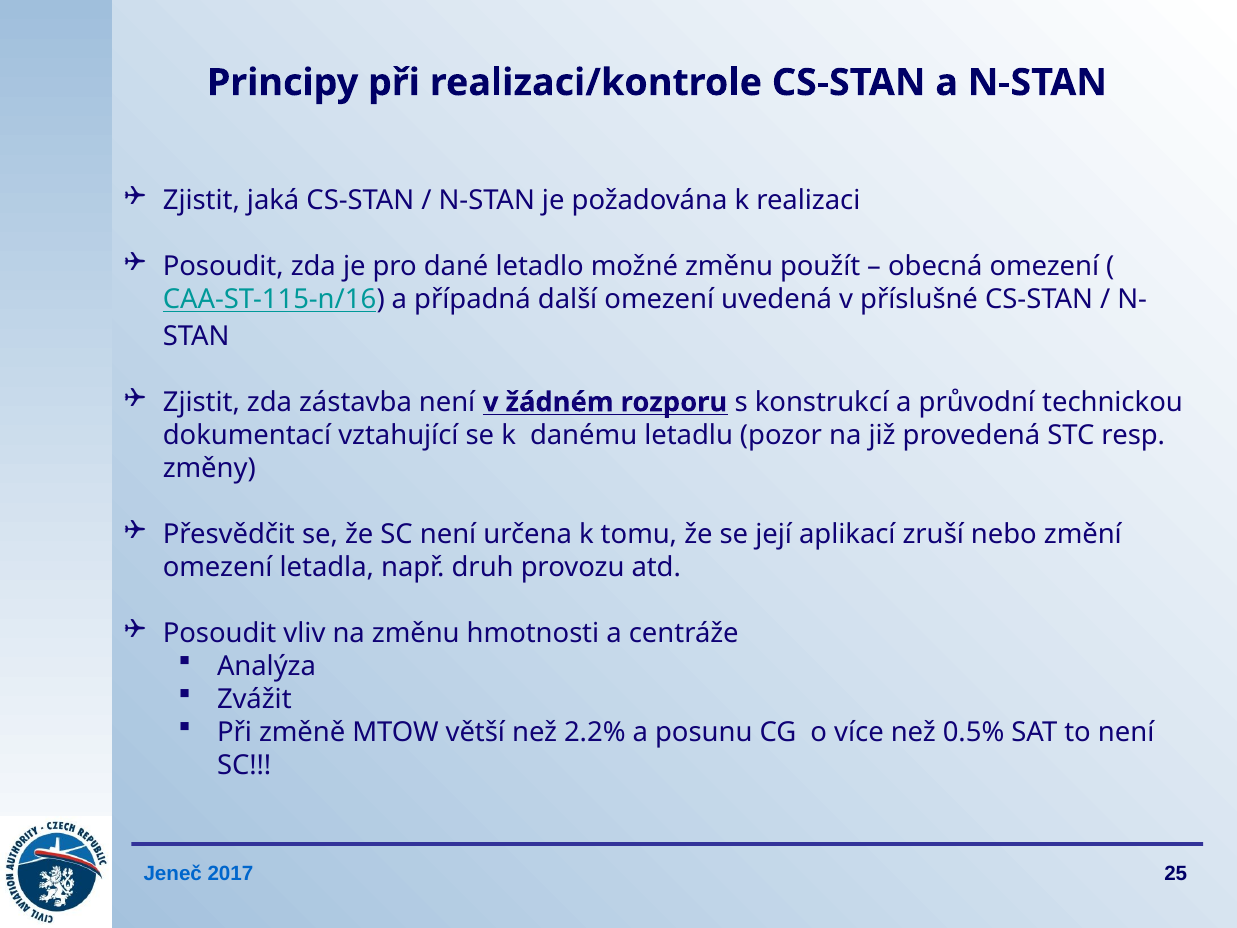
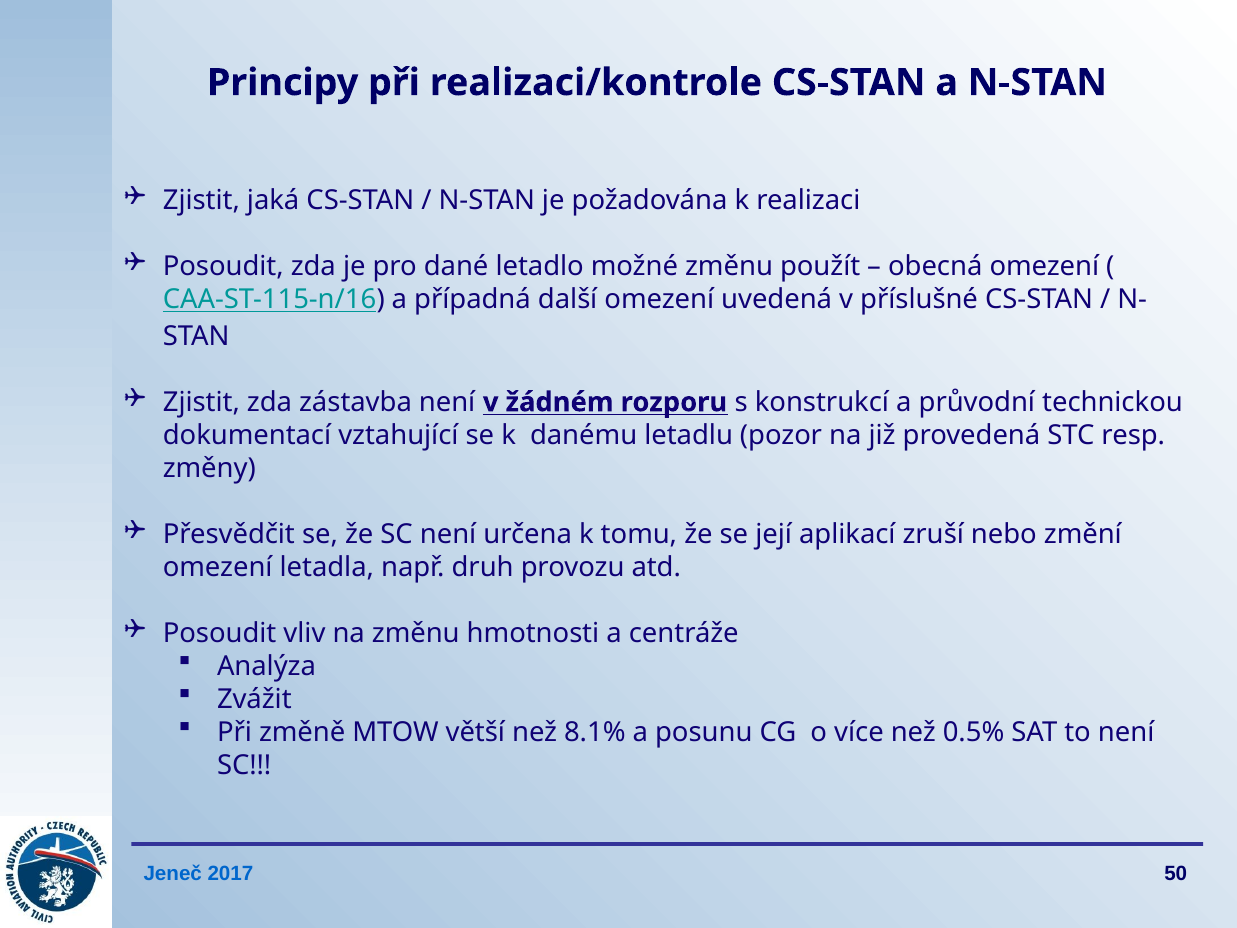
2.2%: 2.2% -> 8.1% (595, 732)
25: 25 -> 50 (1176, 873)
